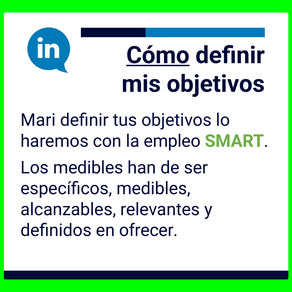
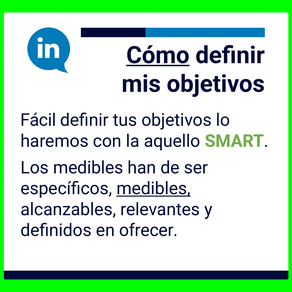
Mari: Mari -> Fácil (38, 120)
empleo: empleo -> aquello (172, 141)
medibles underline: none -> present (154, 189)
